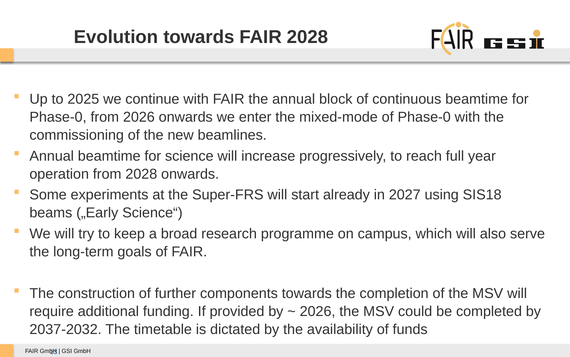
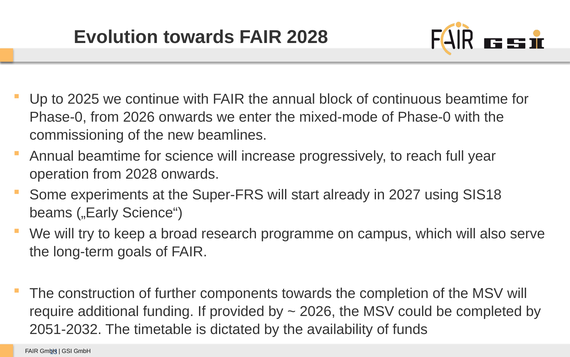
2037-2032: 2037-2032 -> 2051-2032 (66, 329)
